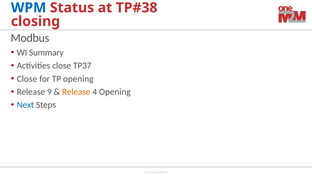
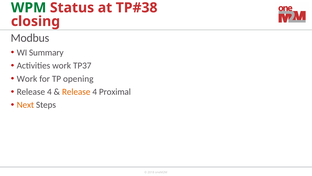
WPM colour: blue -> green (29, 8)
Activities close: close -> work (62, 65)
Close: Close -> Work (27, 79)
9: 9 -> 4 (49, 92)
4 Opening: Opening -> Proximal (115, 92)
Next colour: blue -> orange (25, 105)
